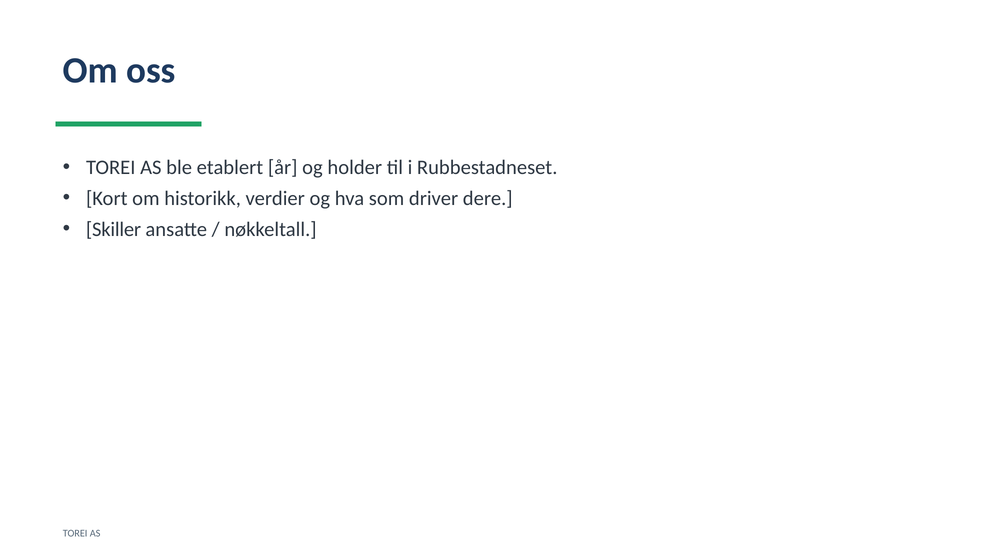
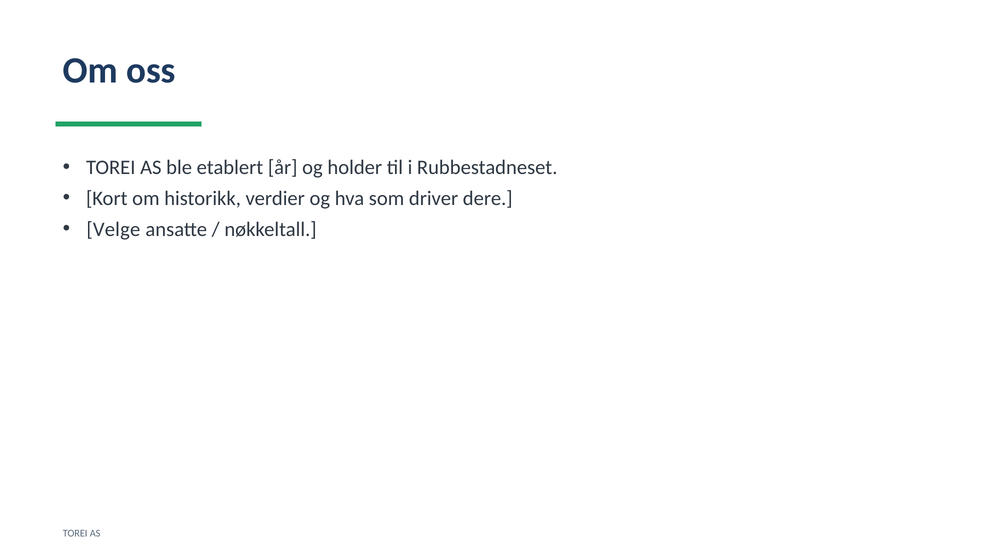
Skiller: Skiller -> Velge (113, 229)
